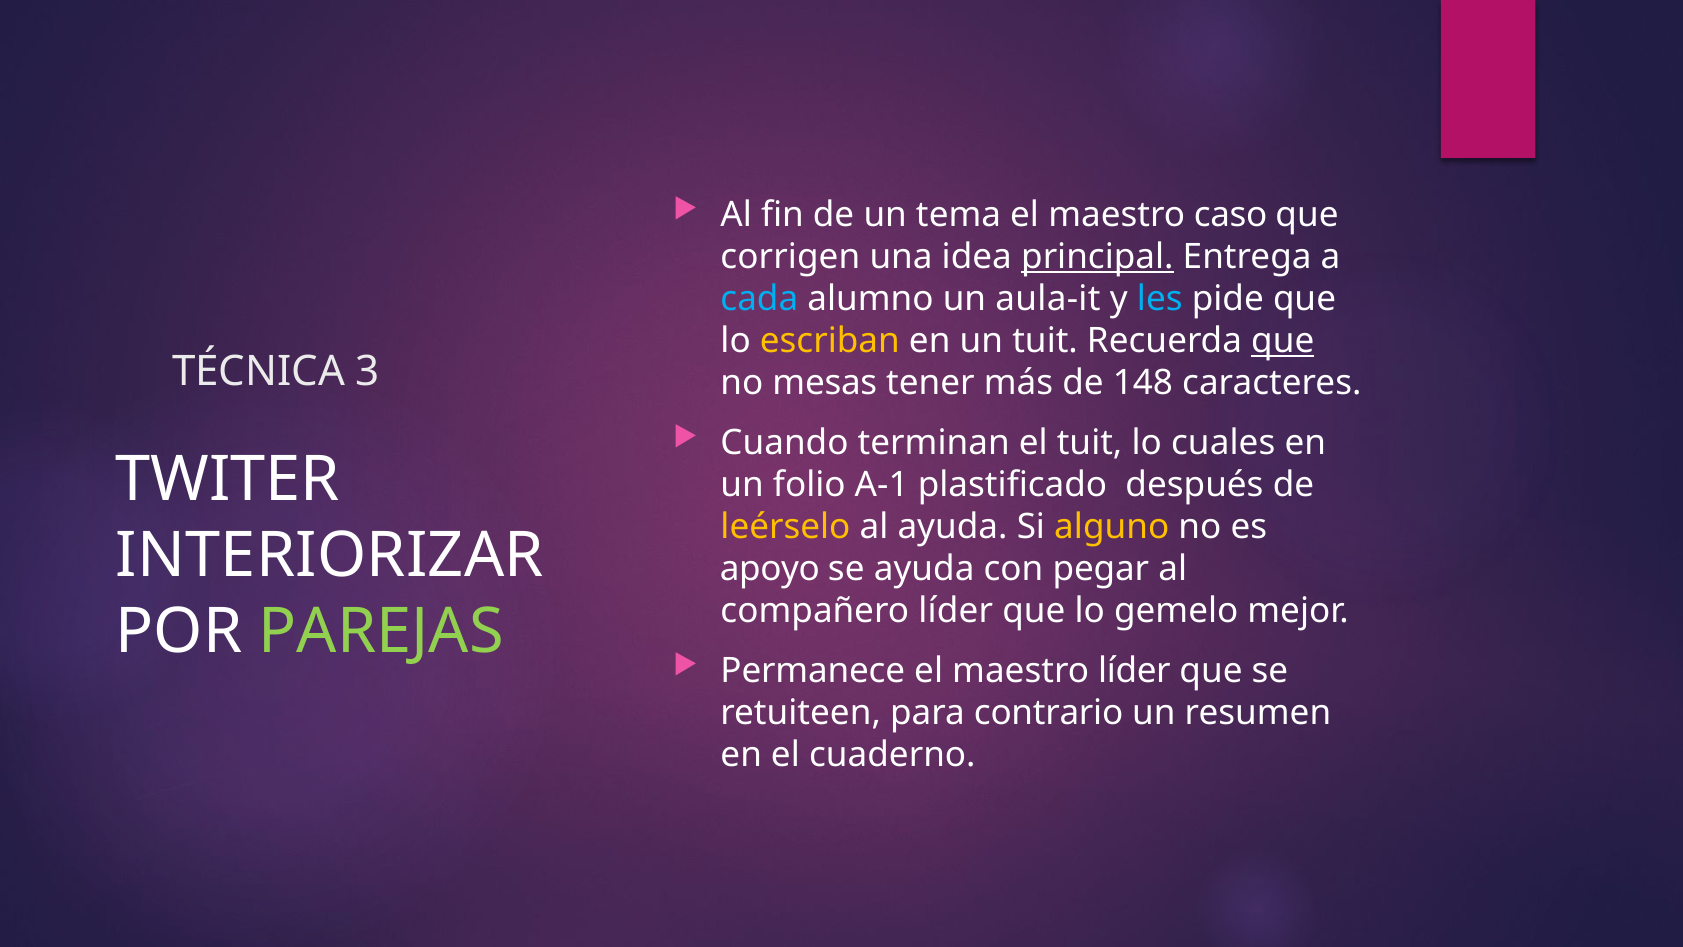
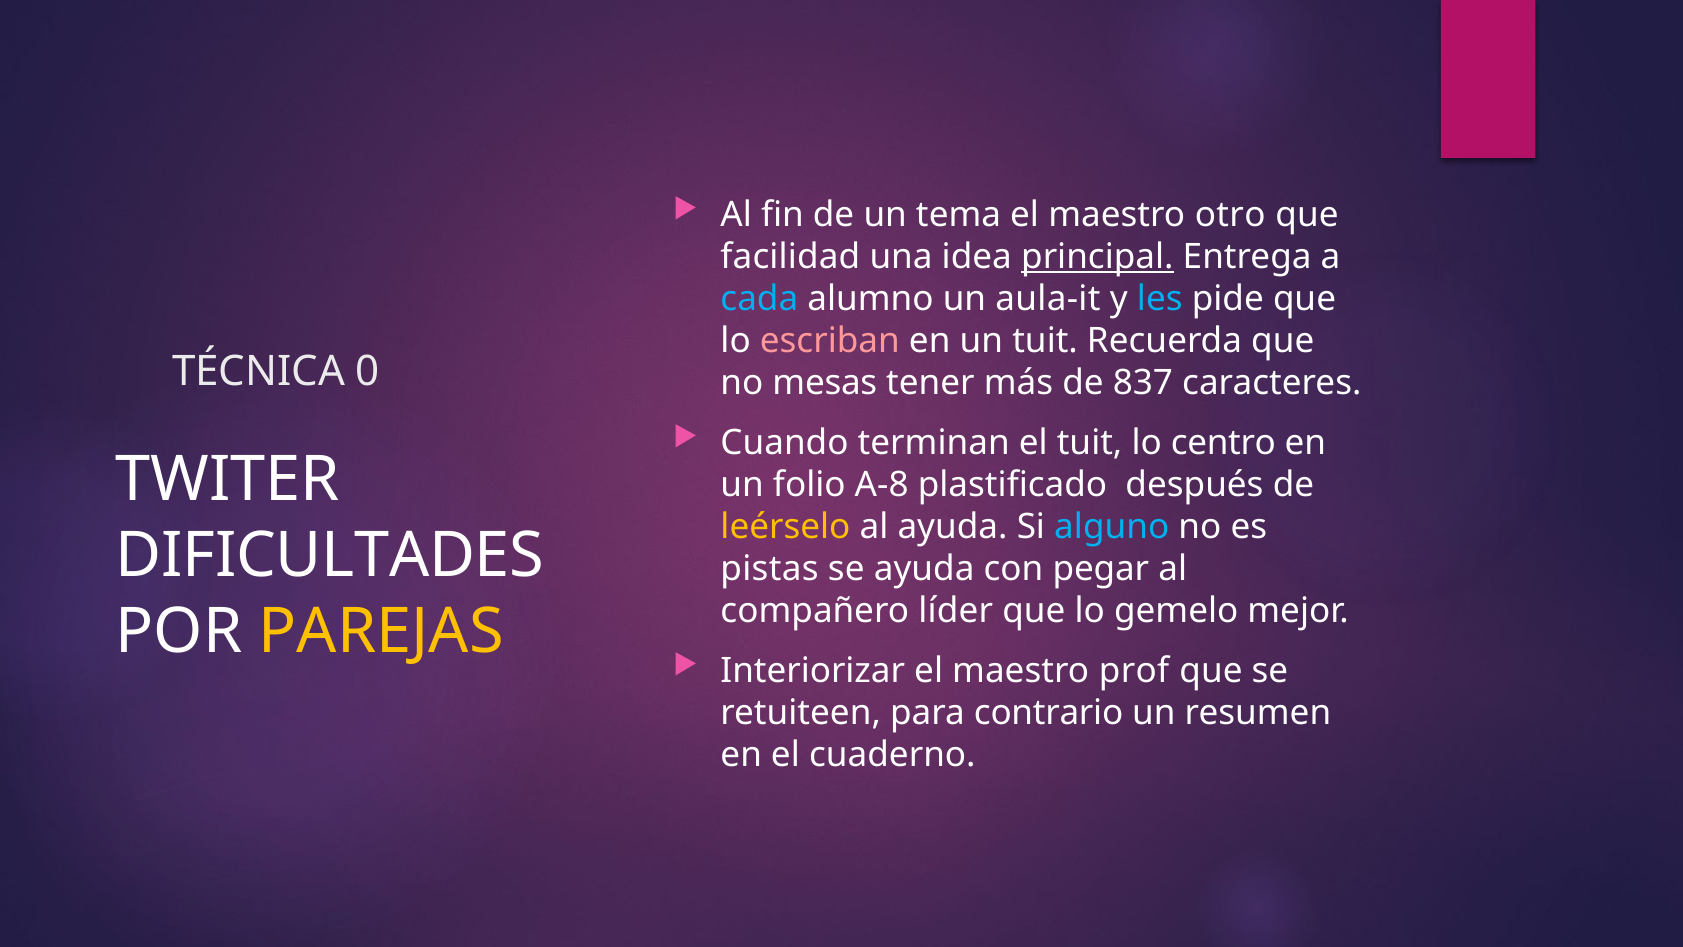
caso: caso -> otro (1230, 214)
corrigen: corrigen -> facilidad (790, 257)
escriban colour: yellow -> pink (830, 341)
que underline: present -> none (1283, 341)
3: 3 -> 0 (368, 371)
148: 148 -> 837 (1143, 383)
cuales: cuales -> centro (1223, 442)
A-1: A-1 -> A-8 (882, 485)
alguno colour: yellow -> light blue (1112, 527)
INTERIORIZAR: INTERIORIZAR -> DIFICULTADES (330, 556)
apoyo: apoyo -> pistas (770, 569)
PAREJAS colour: light green -> yellow (381, 631)
Permanece: Permanece -> Interiorizar (813, 670)
maestro líder: líder -> prof (1134, 670)
